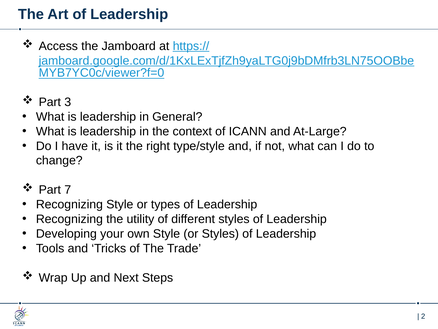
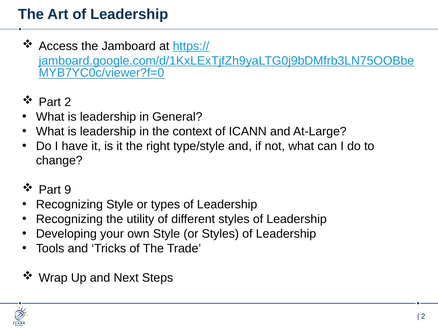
Part 3: 3 -> 2 (68, 102)
7: 7 -> 9 (68, 190)
